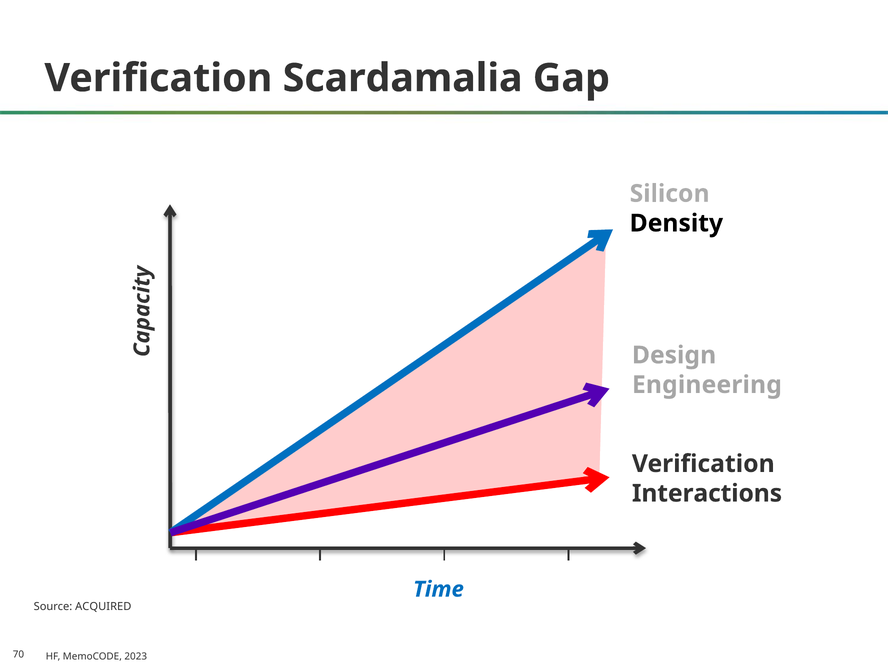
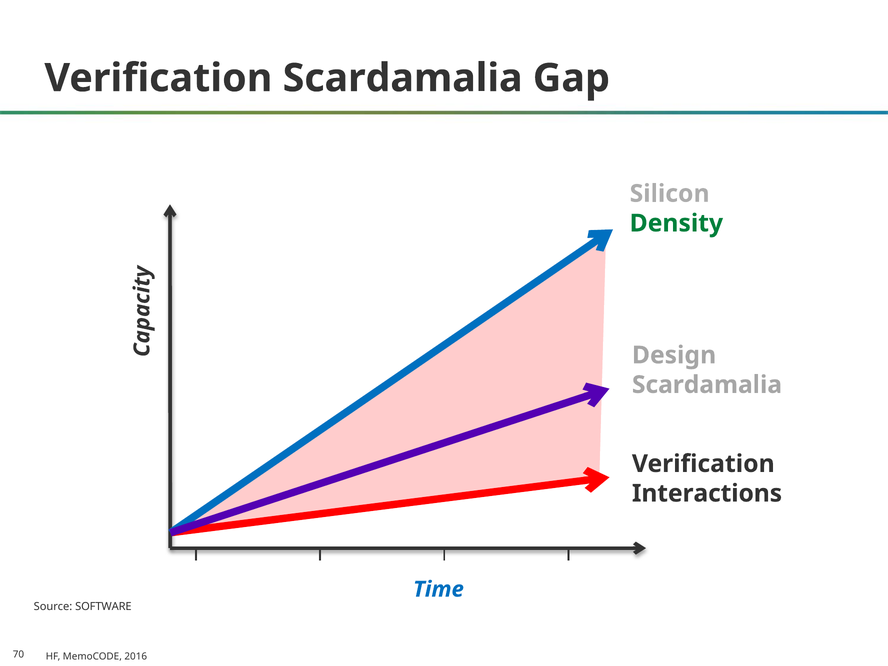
Density colour: black -> green (676, 223)
Engineering: Engineering -> Scardamalia (707, 385)
ACQUIRED: ACQUIRED -> SOFTWARE (103, 607)
2023: 2023 -> 2016 (136, 656)
